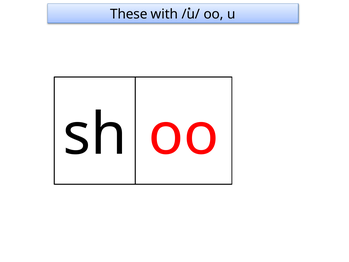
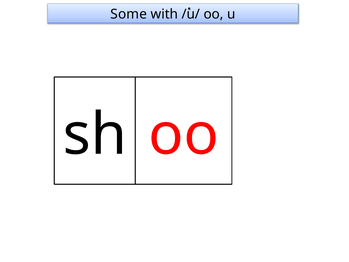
These: These -> Some (129, 14)
